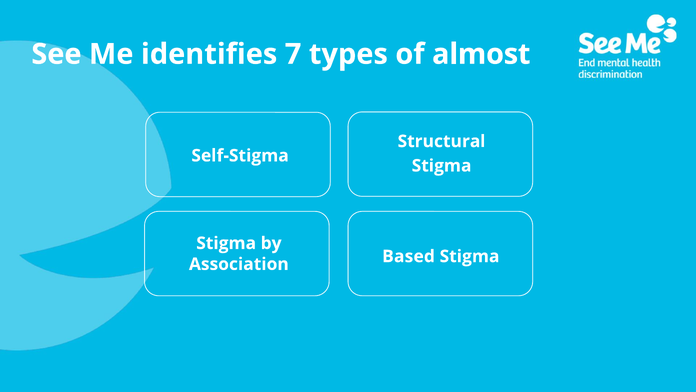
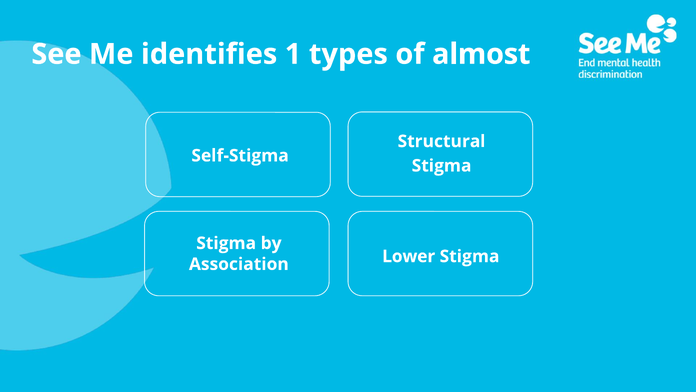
7: 7 -> 1 (293, 54)
Based: Based -> Lower (409, 256)
